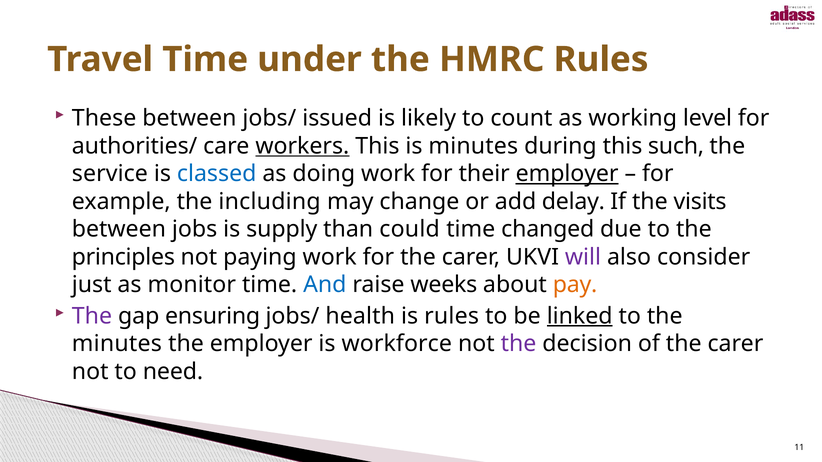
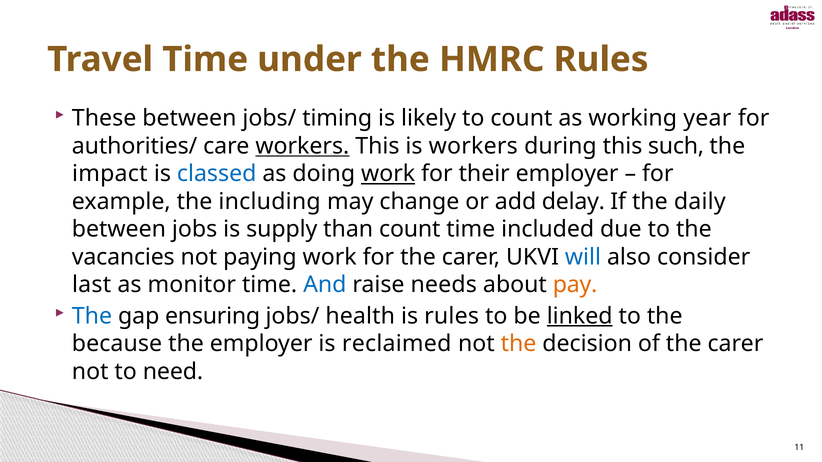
issued: issued -> timing (337, 118)
level: level -> year (707, 118)
is minutes: minutes -> workers (473, 146)
service: service -> impact (110, 174)
work underline: none -> present (388, 174)
employer underline: present -> none (567, 174)
visits: visits -> daily (700, 202)
than could: could -> count (410, 229)
changed: changed -> included (548, 229)
principles: principles -> vacancies (123, 257)
will colour: purple -> blue (583, 257)
just: just -> last (92, 285)
weeks: weeks -> needs (444, 285)
The colour: purple -> blue (92, 316)
minutes: minutes -> because (117, 344)
workforce: workforce -> reclaimed (397, 344)
the colour: purple -> orange (518, 344)
